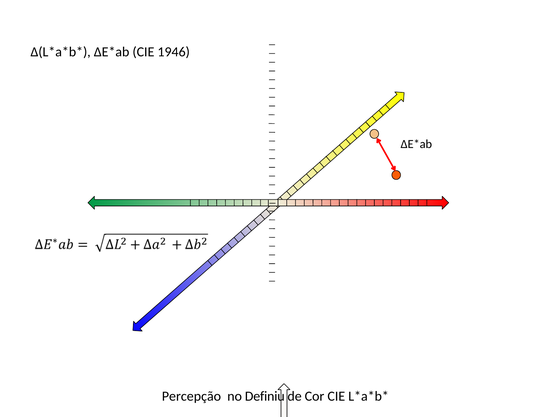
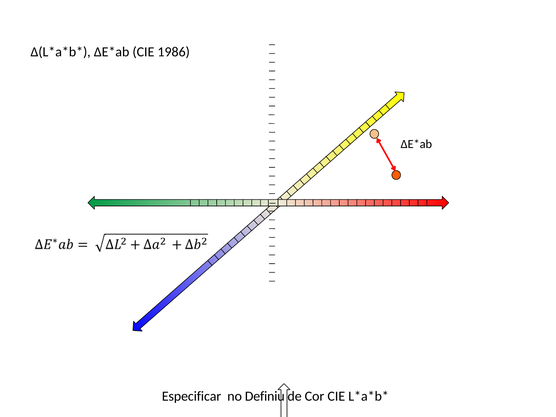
1946: 1946 -> 1986 (174, 52)
Percepção: Percepção -> Especificar (192, 396)
